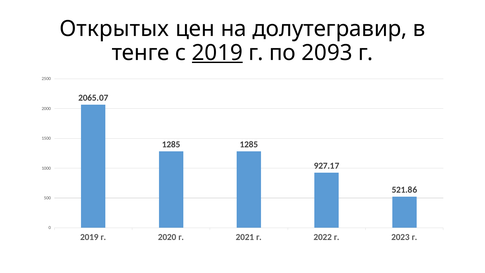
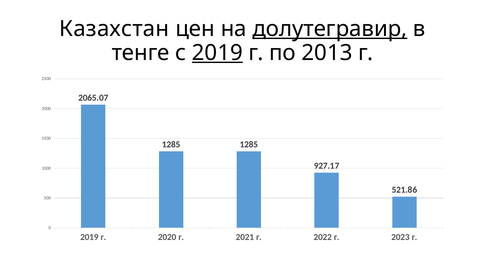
Открытых: Открытых -> Казахстан (114, 29)
долутегравир underline: none -> present (330, 29)
2093: 2093 -> 2013 (327, 53)
